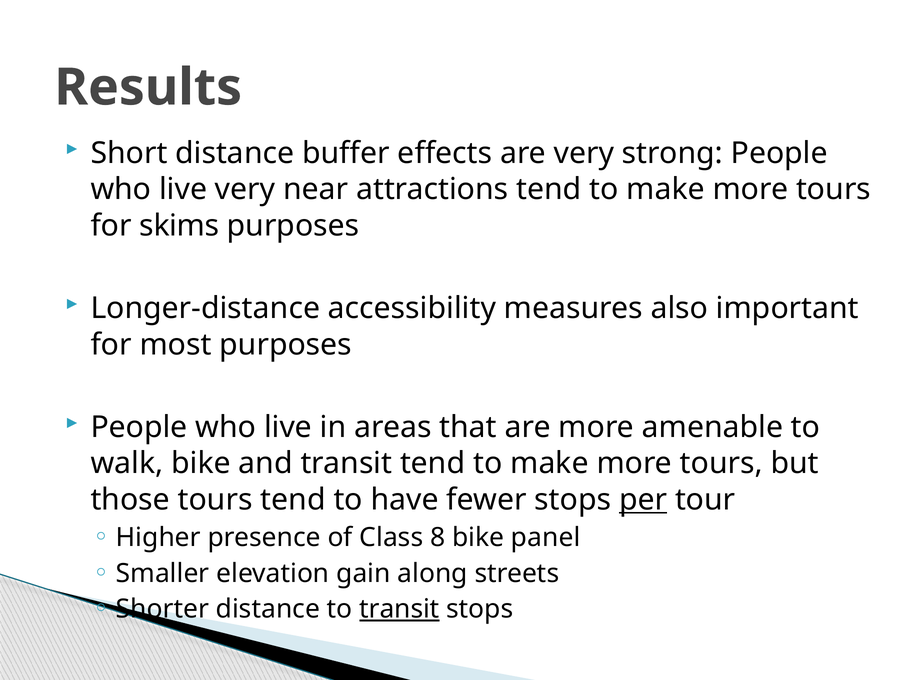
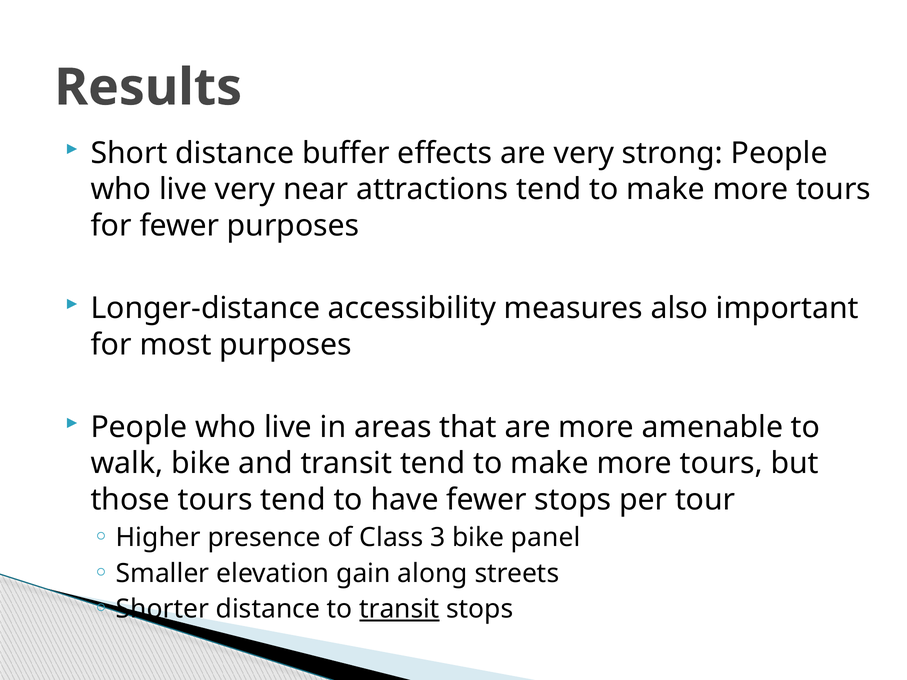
for skims: skims -> fewer (179, 226)
per underline: present -> none (643, 500)
8: 8 -> 3 (438, 538)
